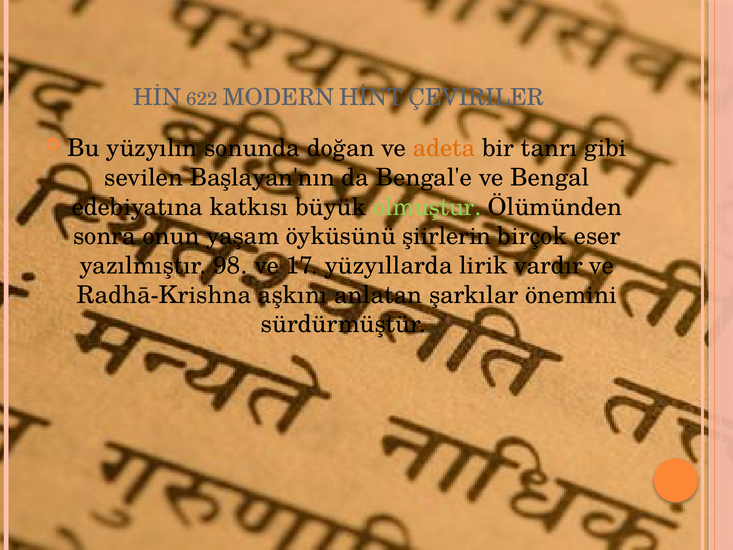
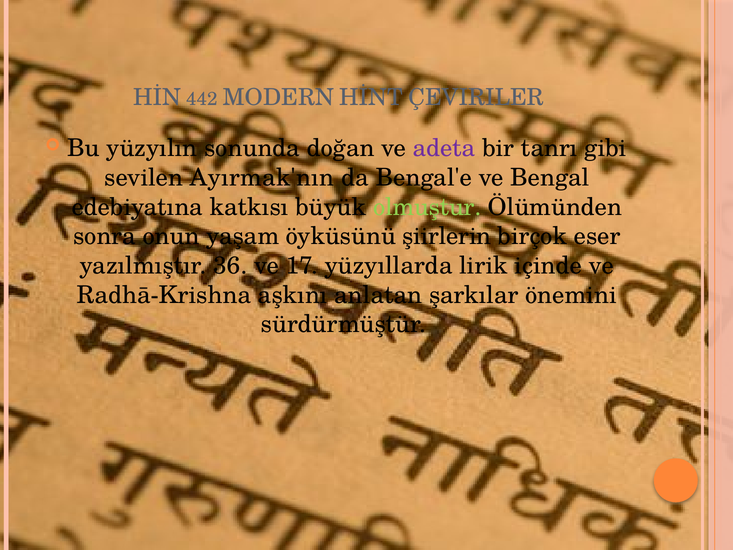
622: 622 -> 442 (202, 99)
adeta colour: orange -> purple (444, 148)
Başlayan'nın: Başlayan'nın -> Ayırmak'nın (262, 178)
98: 98 -> 36 (230, 266)
vardır: vardır -> içinde (548, 266)
